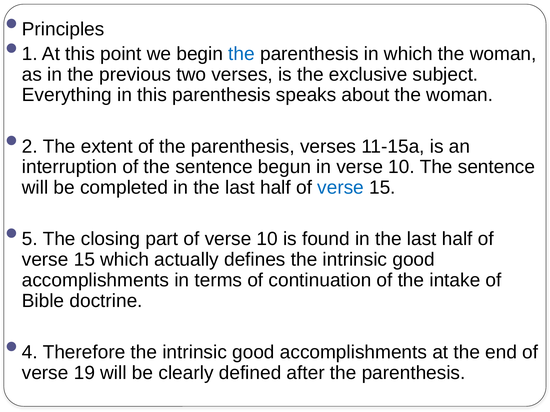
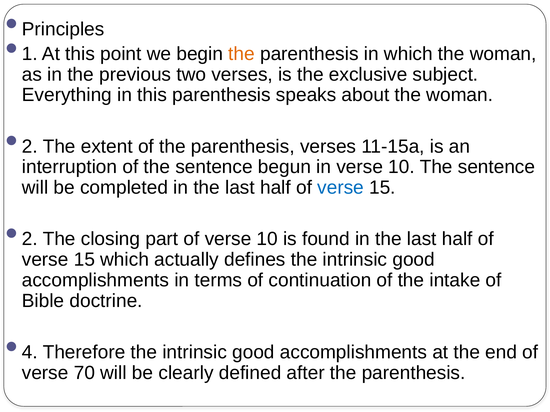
the colour: blue -> orange (242, 54)
5: 5 -> 2 (30, 239)
19: 19 -> 70 (84, 373)
